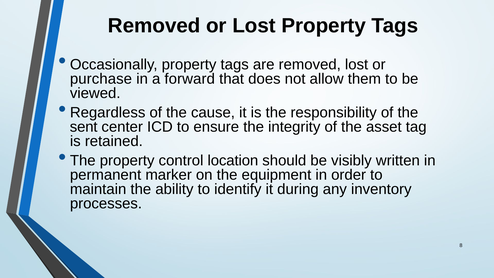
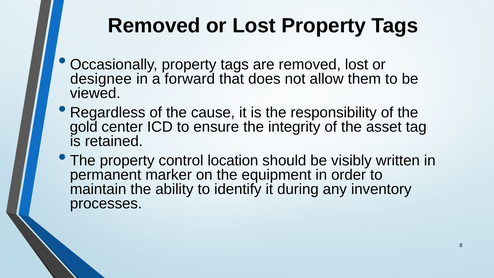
purchase: purchase -> designee (101, 79)
sent: sent -> gold (84, 127)
